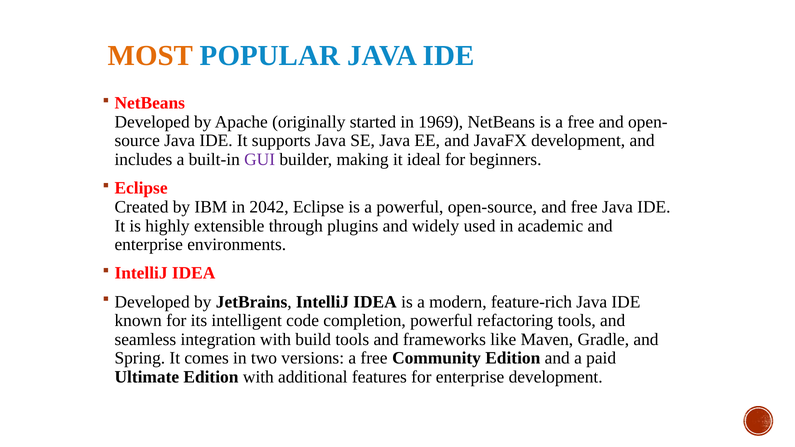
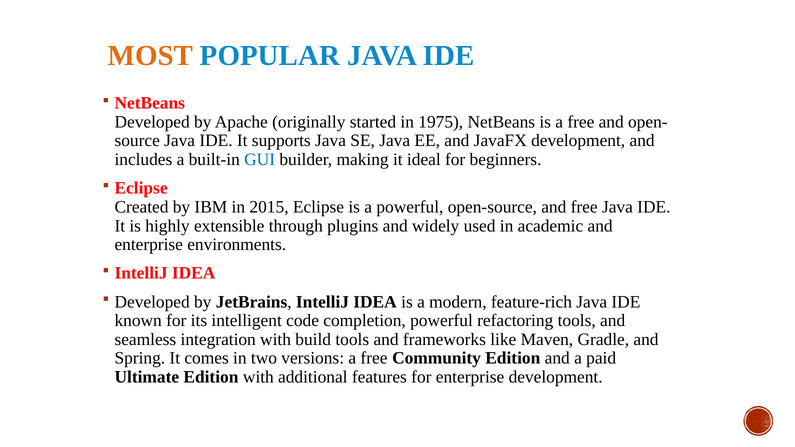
1969: 1969 -> 1975 (441, 122)
GUI colour: purple -> blue (260, 160)
2042: 2042 -> 2015 (269, 207)
